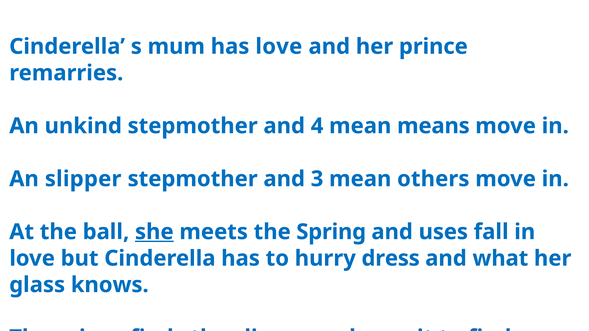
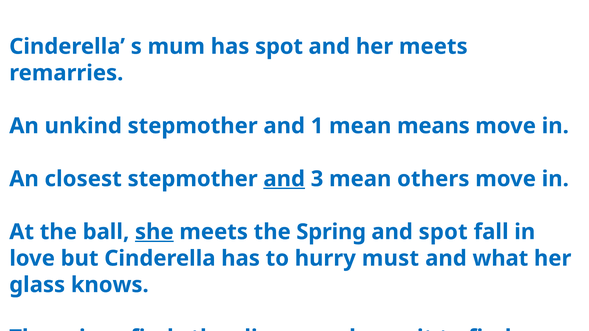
has love: love -> spot (279, 47)
her prince: prince -> meets (433, 47)
4: 4 -> 1 (317, 126)
An slipper: slipper -> closest (83, 179)
and underline: none -> present (284, 179)
uses: uses -> spot (443, 232)
dress: dress -> must (390, 259)
